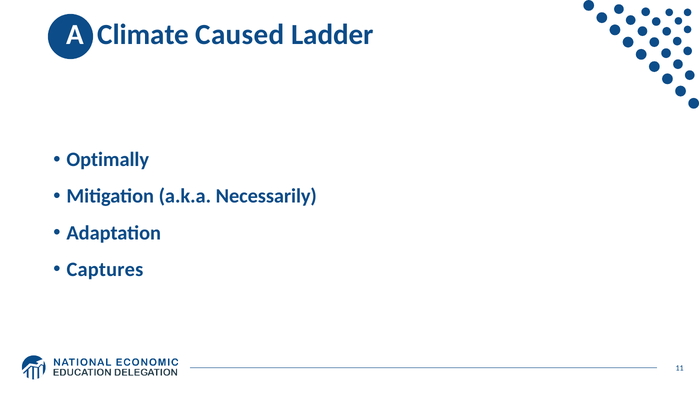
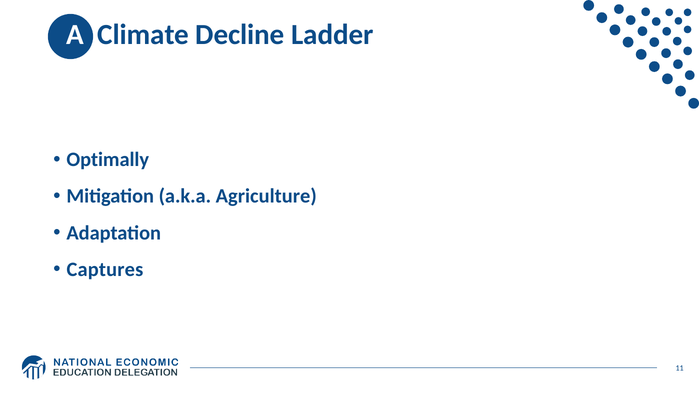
Caused: Caused -> Decline (240, 34)
Necessarily: Necessarily -> Agriculture (266, 196)
